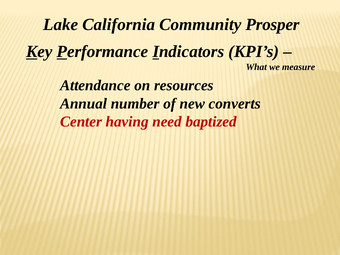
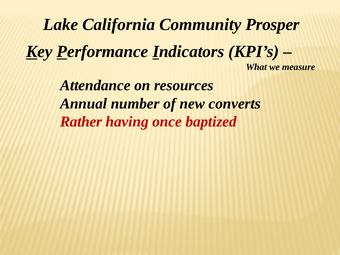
Center: Center -> Rather (81, 122)
need: need -> once (167, 122)
